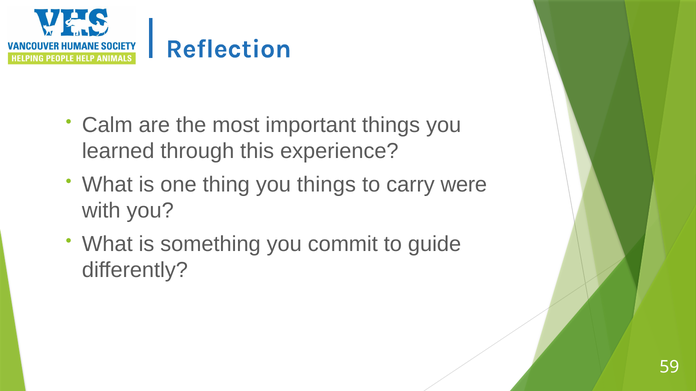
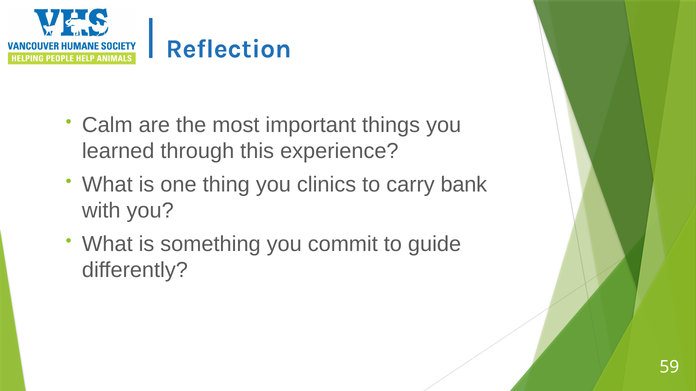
you things: things -> clinics (327, 185)
were: were -> bank (464, 185)
